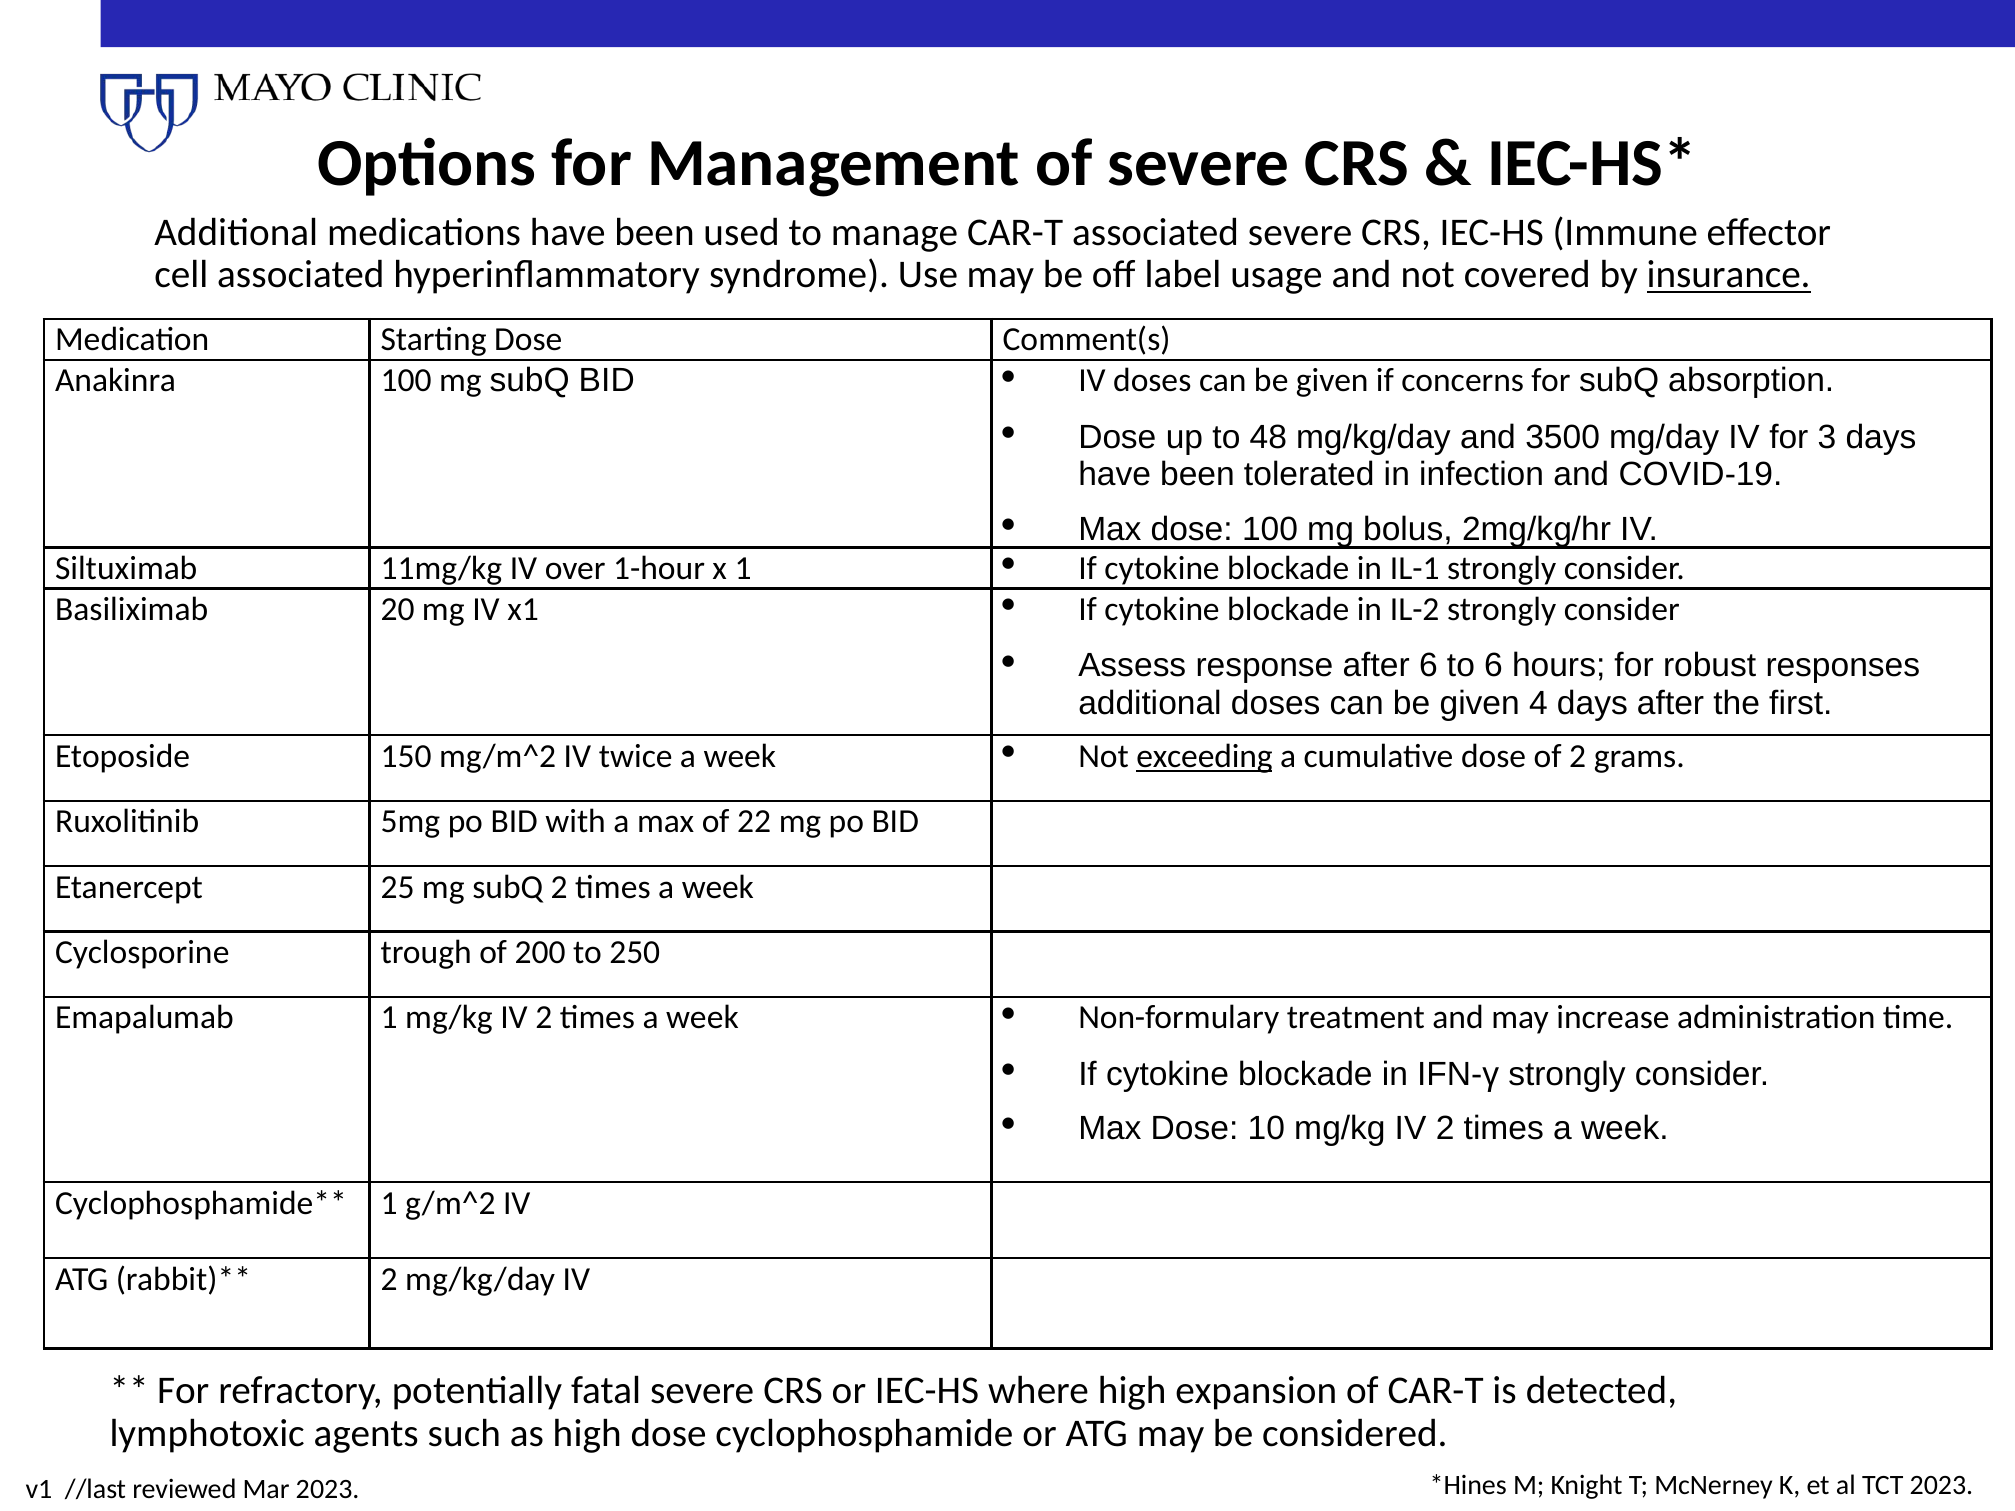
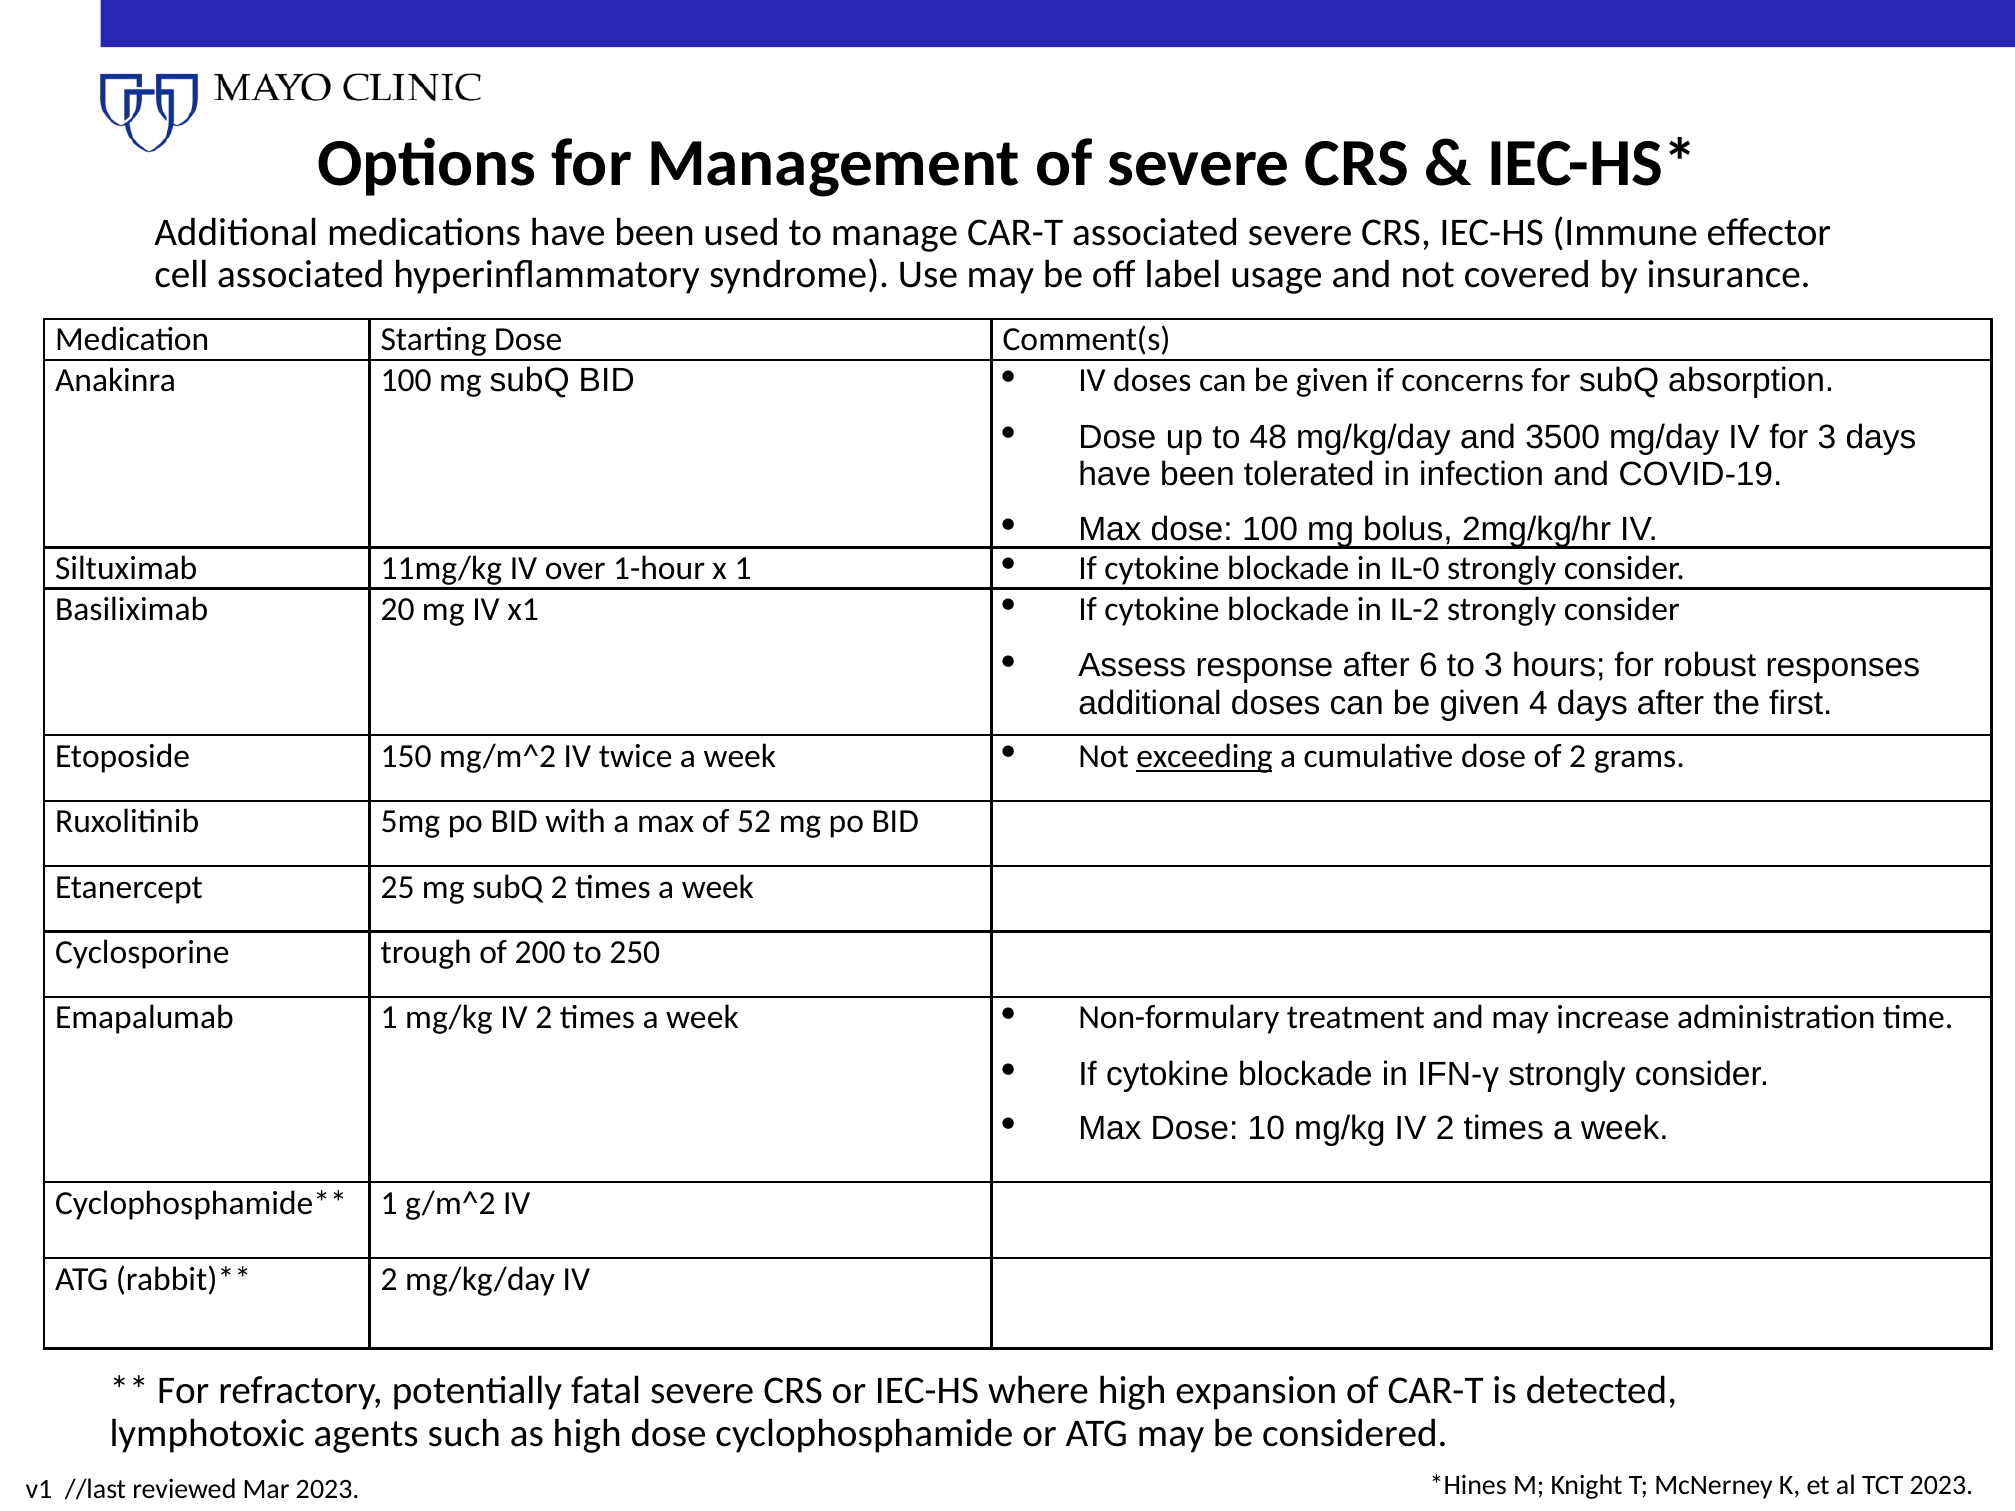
insurance underline: present -> none (1729, 275)
IL-1: IL-1 -> IL-0 (1415, 568)
to 6: 6 -> 3 (1493, 666)
22: 22 -> 52 (754, 822)
